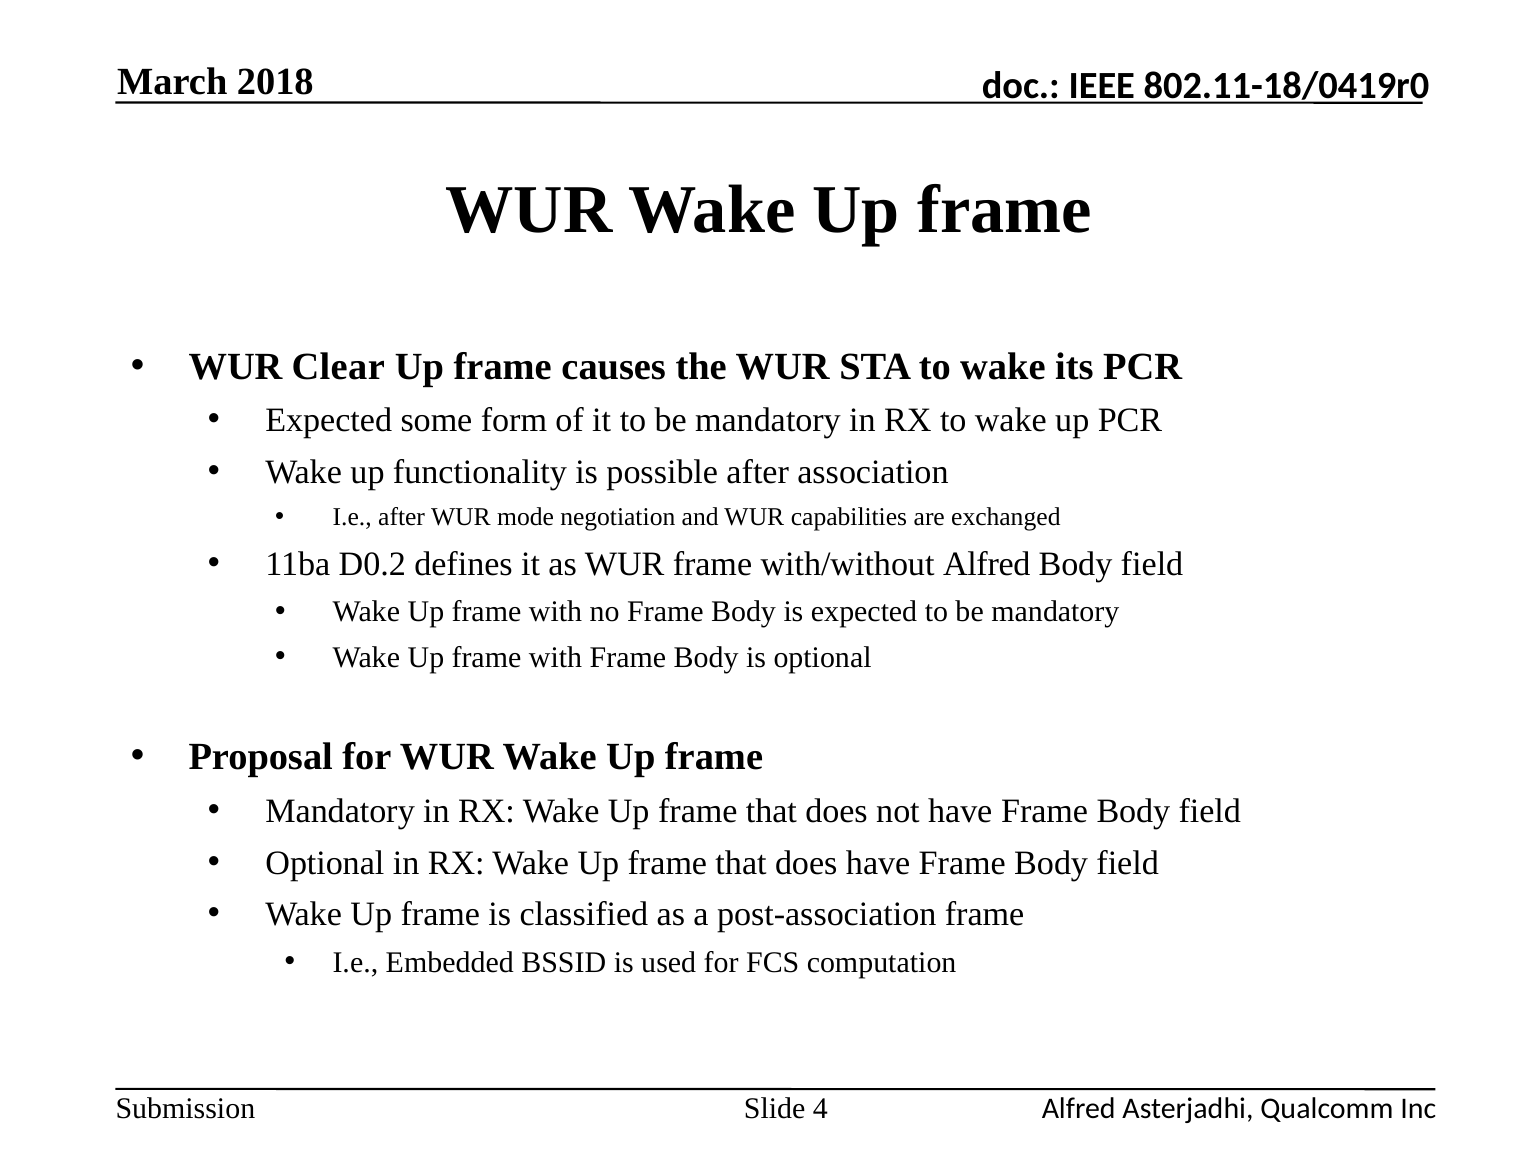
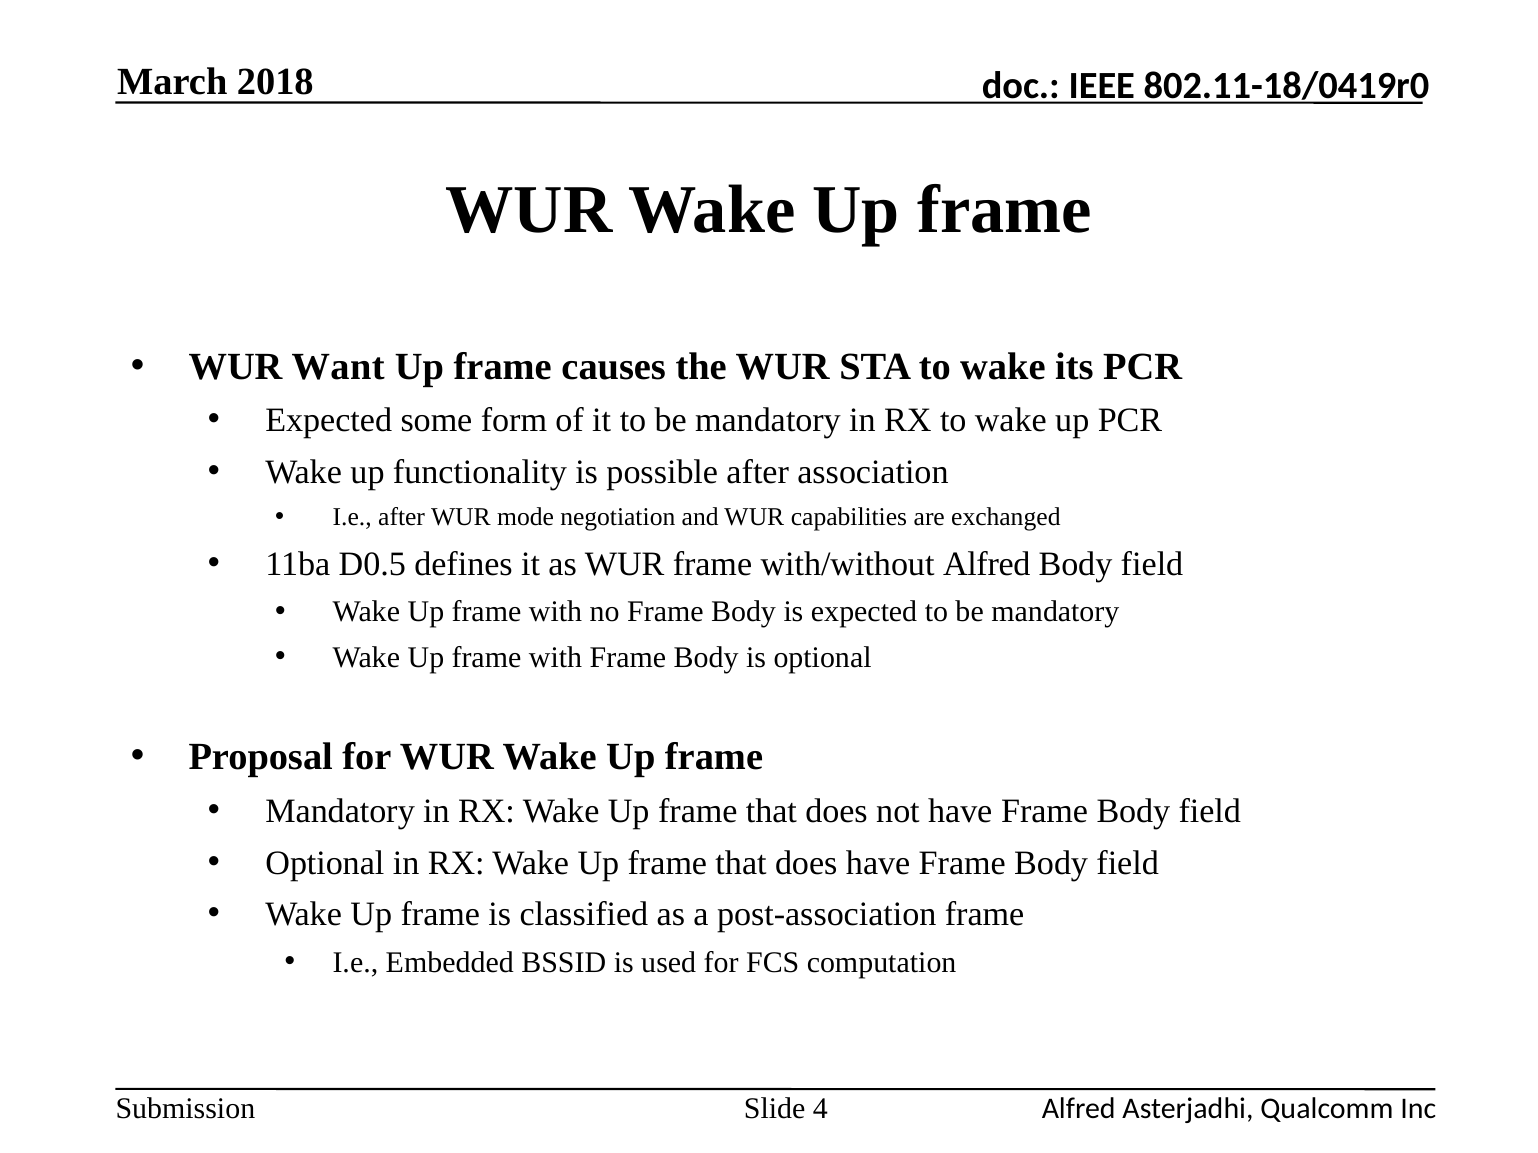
Clear: Clear -> Want (338, 367)
D0.2: D0.2 -> D0.5 (372, 564)
